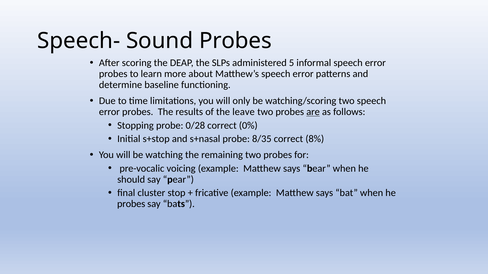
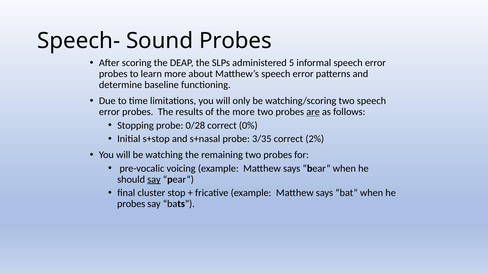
the leave: leave -> more (244, 112)
8/35: 8/35 -> 3/35 (262, 139)
8%: 8% -> 2% (315, 139)
say underline: none -> present (154, 180)
